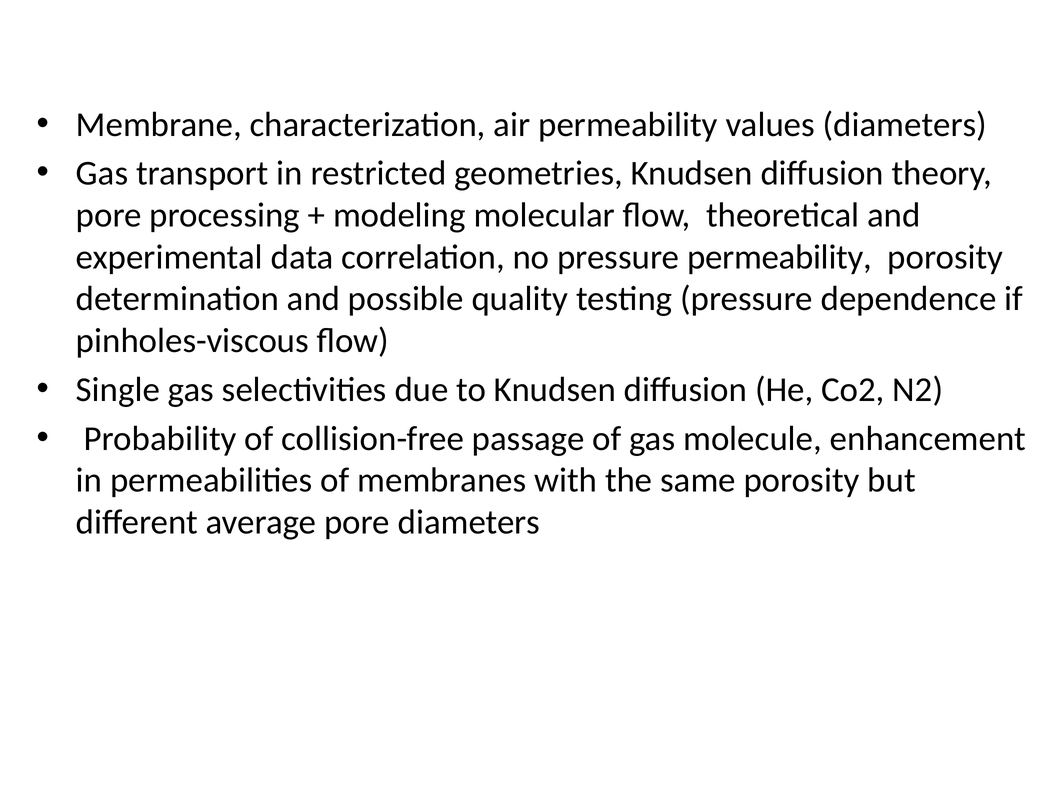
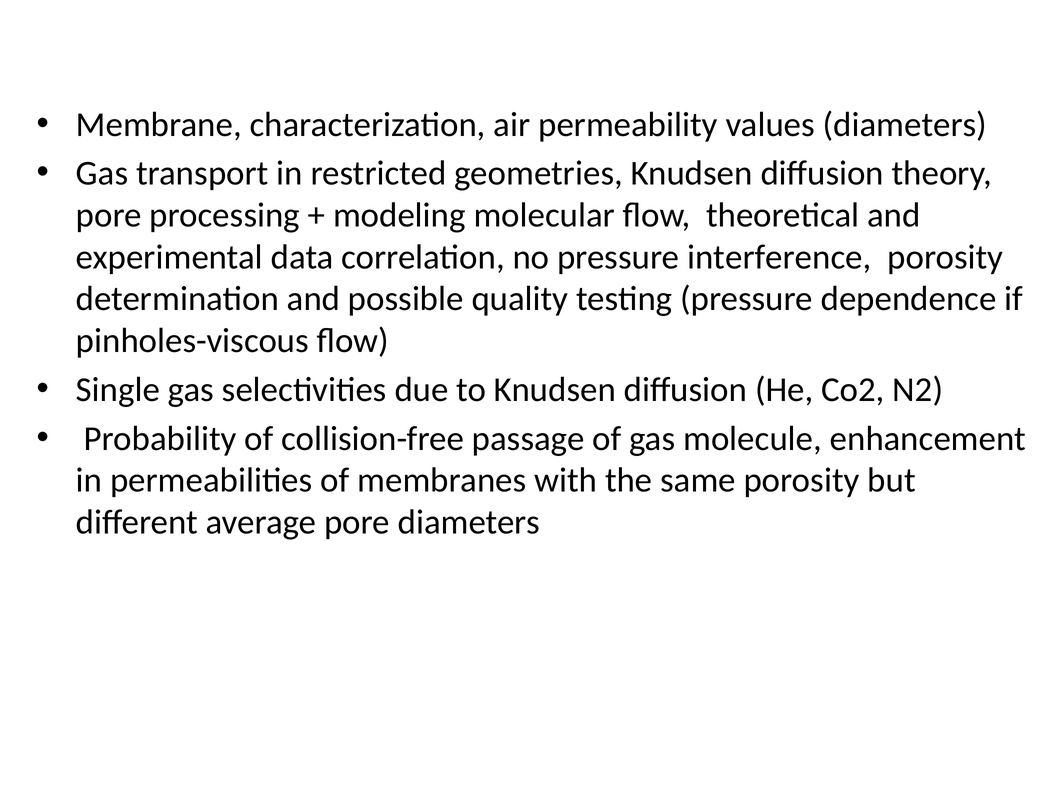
pressure permeability: permeability -> interference (779, 257)
